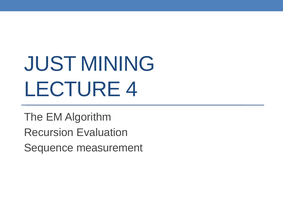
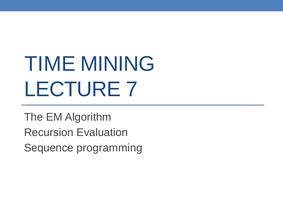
JUST: JUST -> TIME (50, 64)
4: 4 -> 7 (132, 89)
measurement: measurement -> programming (109, 148)
